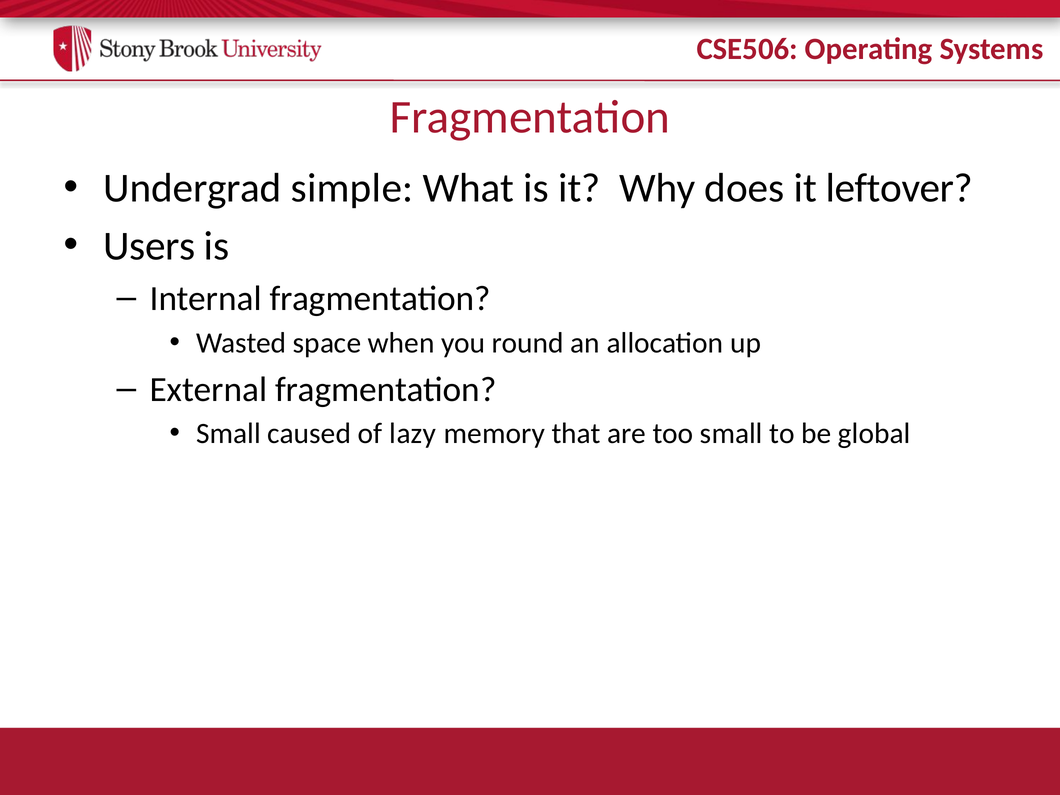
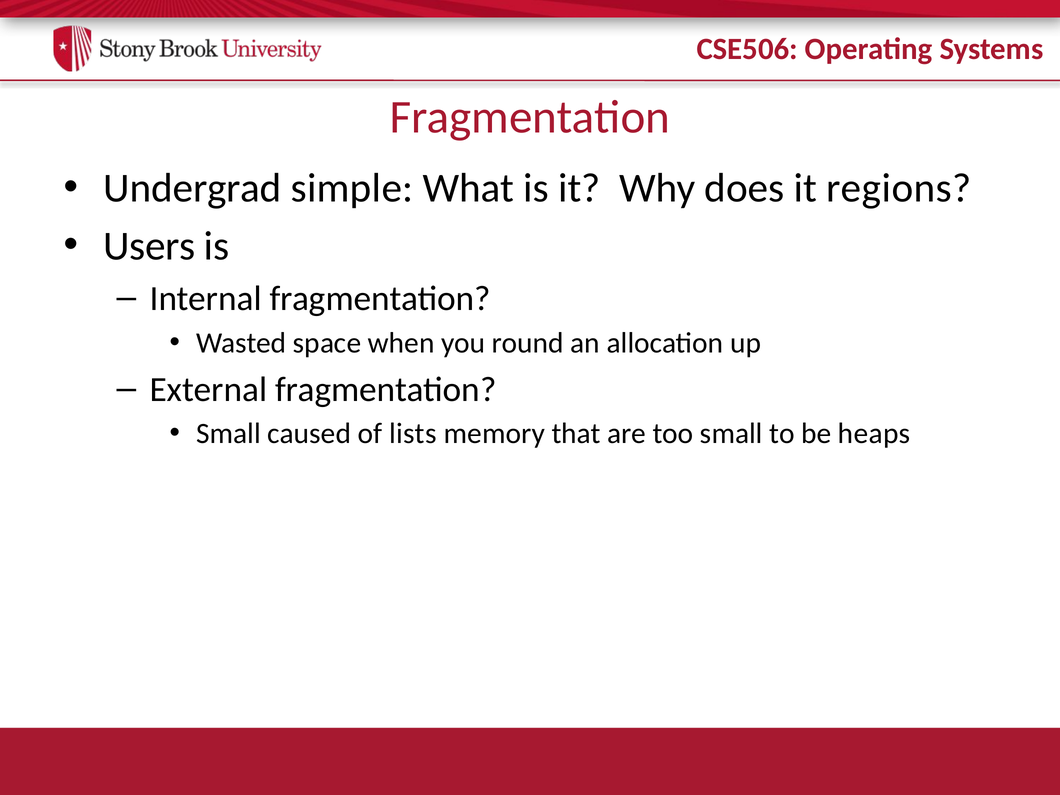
leftover: leftover -> regions (899, 188)
lazy: lazy -> lists (413, 434)
global: global -> heaps (874, 434)
